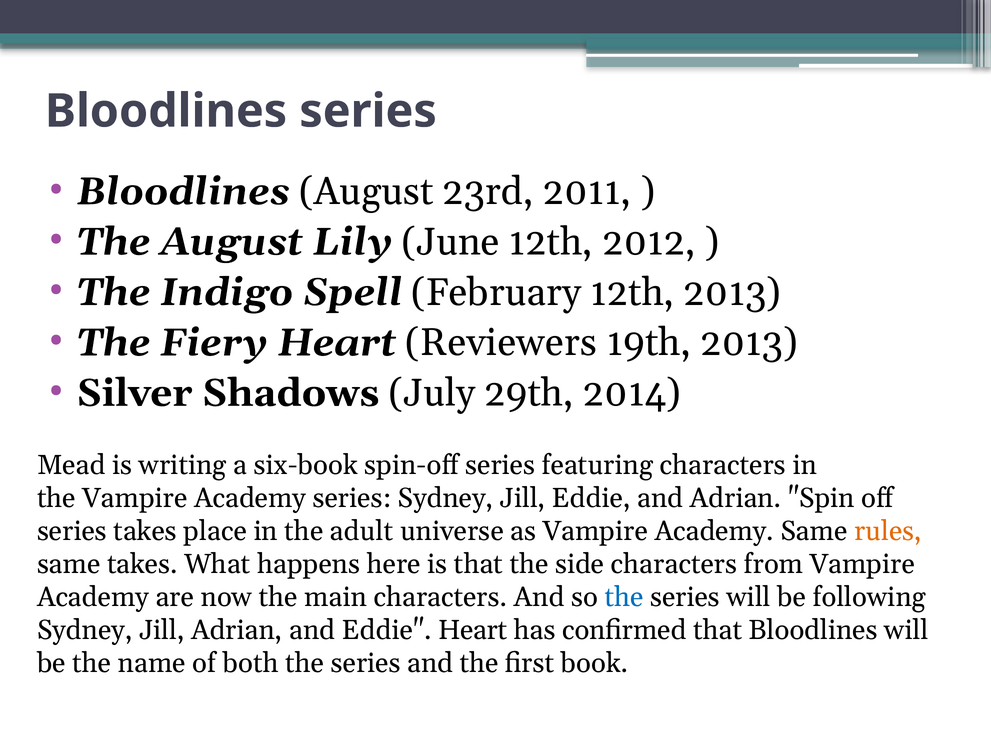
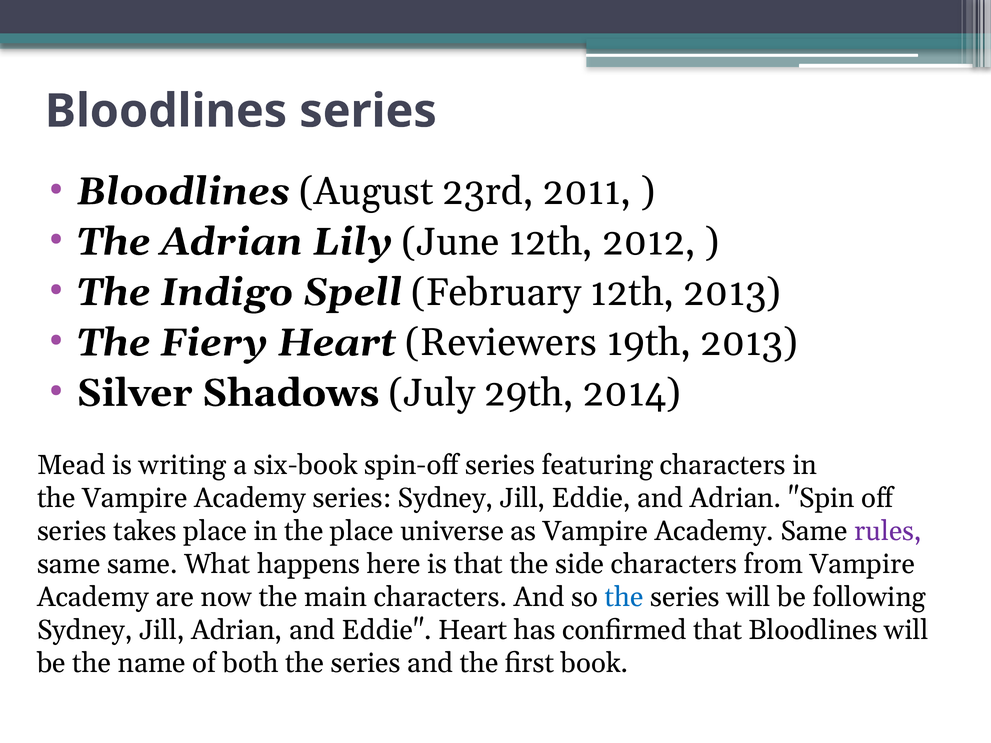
The August: August -> Adrian (231, 242)
the adult: adult -> place (362, 531)
rules colour: orange -> purple (888, 531)
same takes: takes -> same (142, 564)
